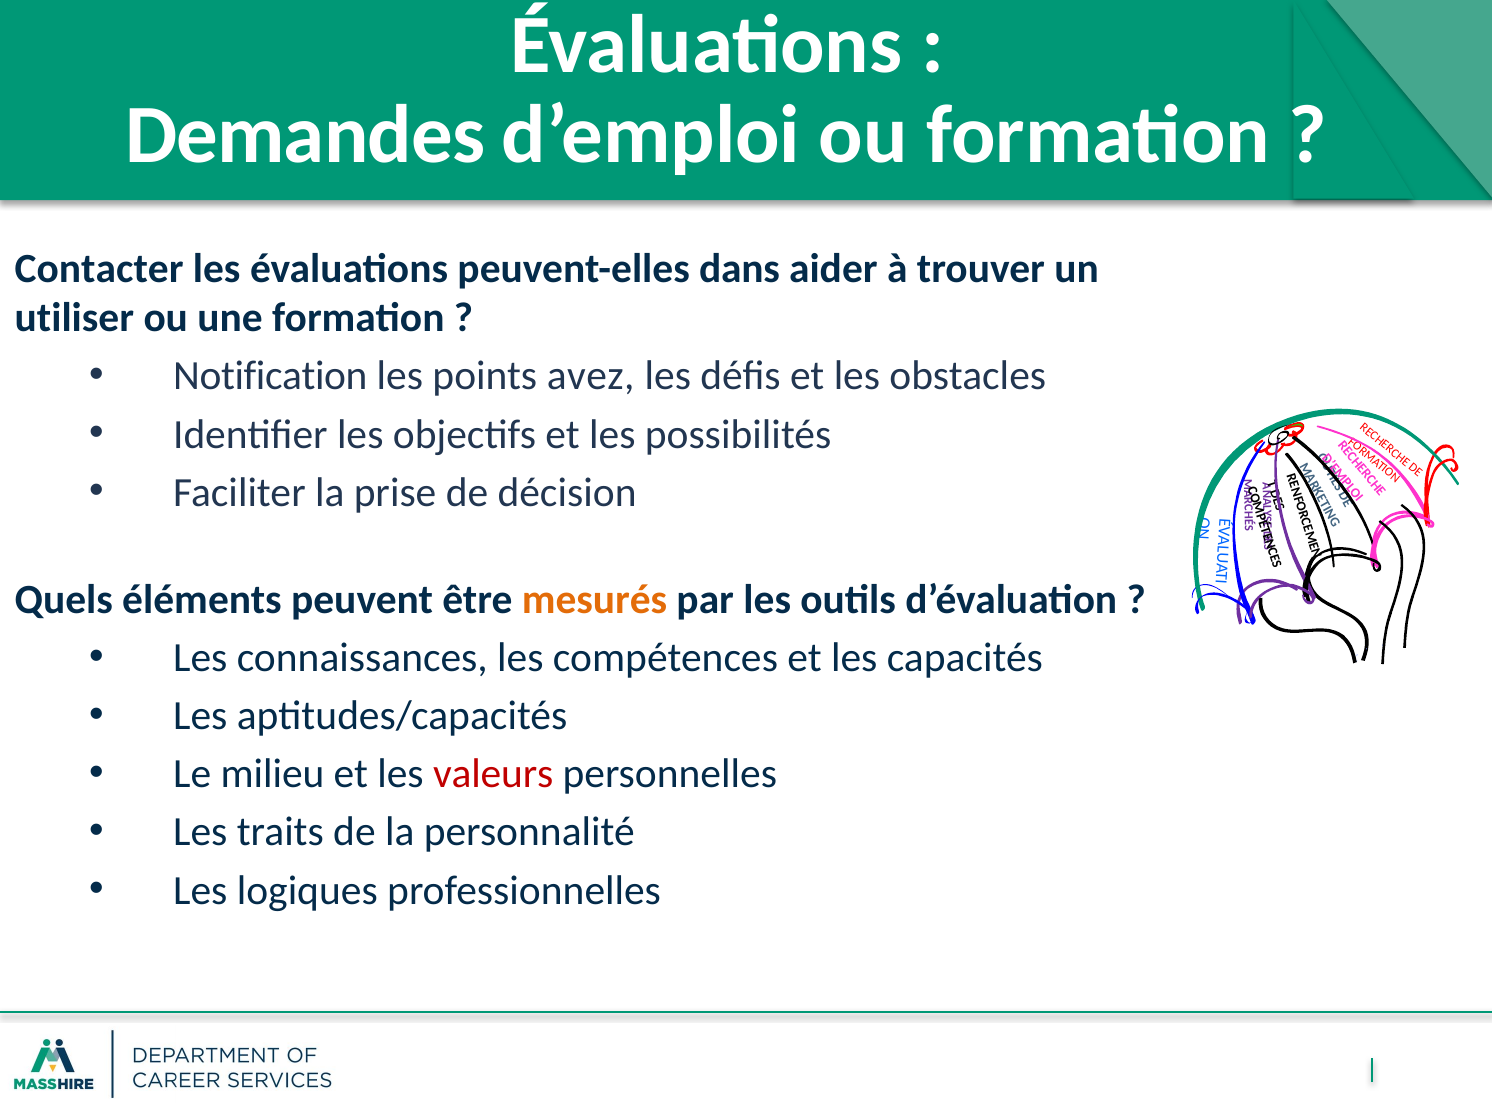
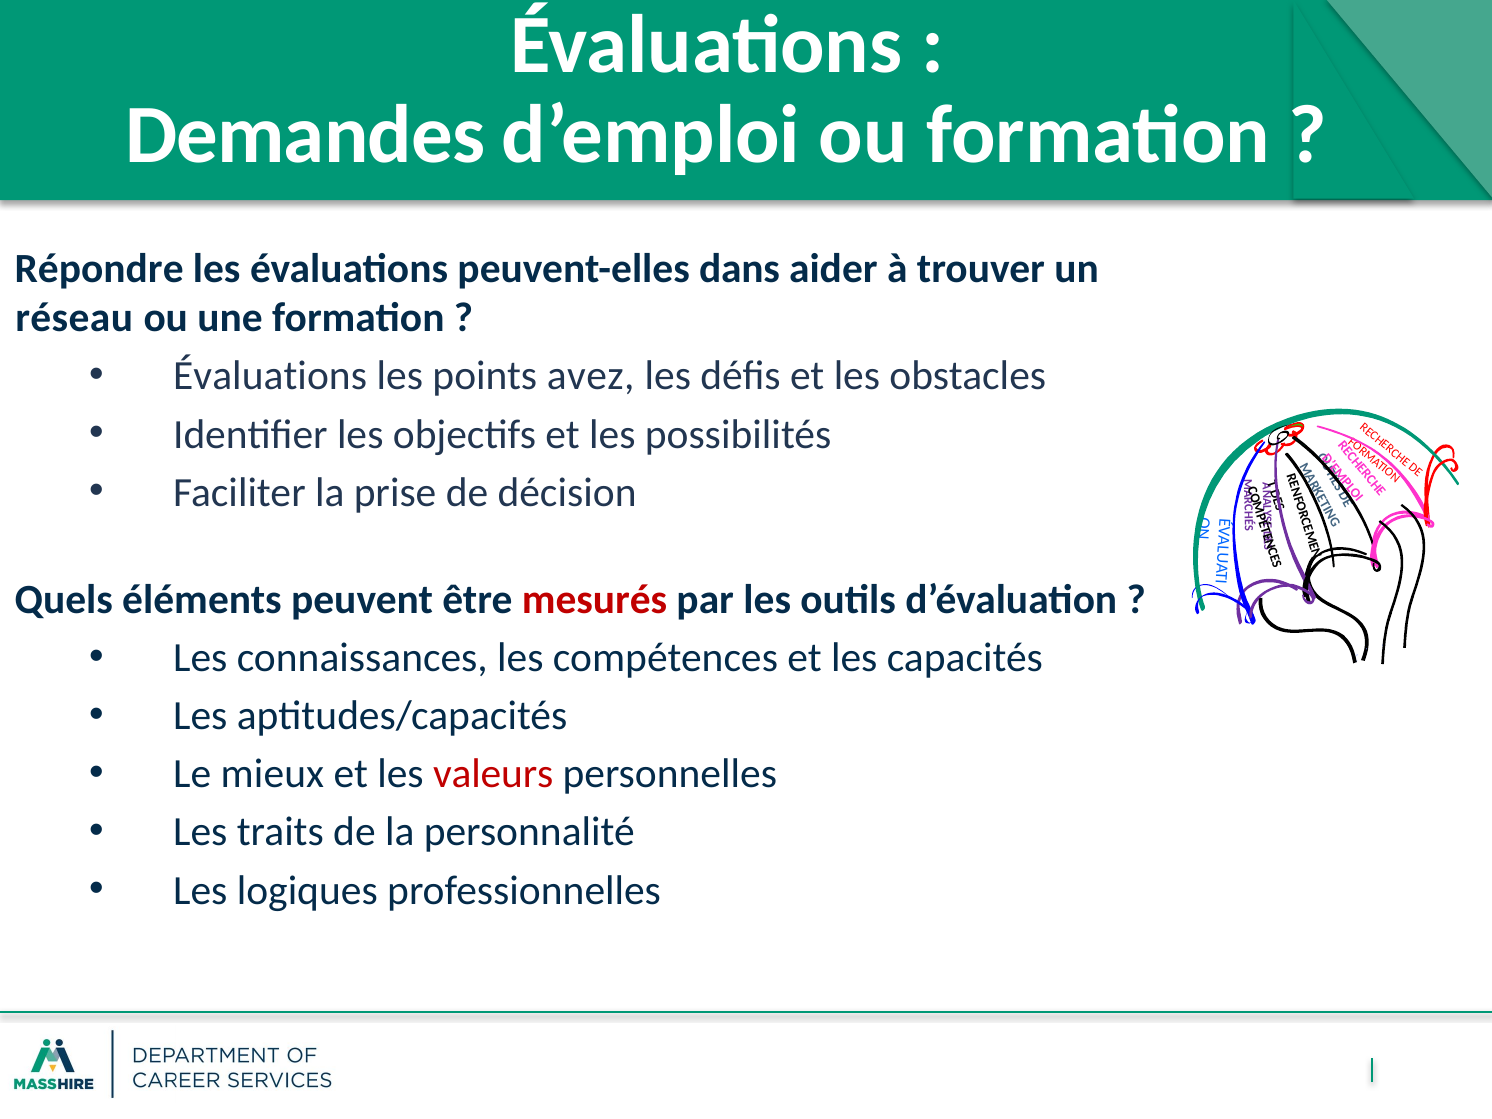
Contacter: Contacter -> Répondre (99, 269)
utiliser: utiliser -> réseau (74, 318)
Notification: Notification -> Évaluations (270, 376)
mesurés colour: orange -> red (594, 600)
milieu: milieu -> mieux (272, 774)
